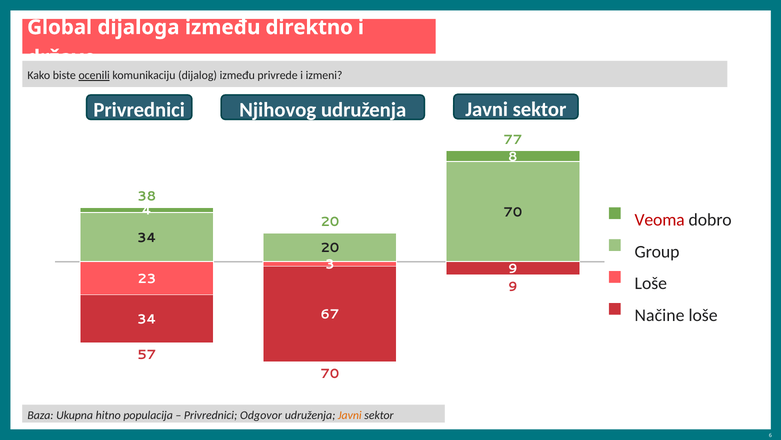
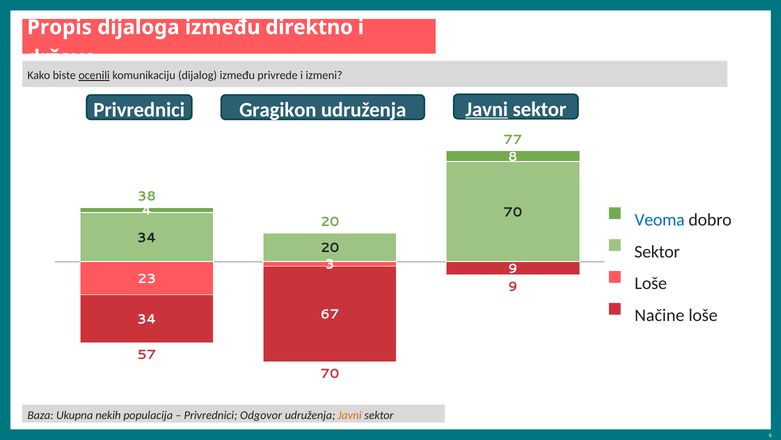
Global: Global -> Propis (60, 27)
Njihovog: Njihovog -> Gragikon (278, 110)
Javni underline: none -> present (487, 109)
Veoma colour: red -> blue (660, 220)
Group: Group -> Sektor (657, 251)
hitno: hitno -> nekih (108, 415)
